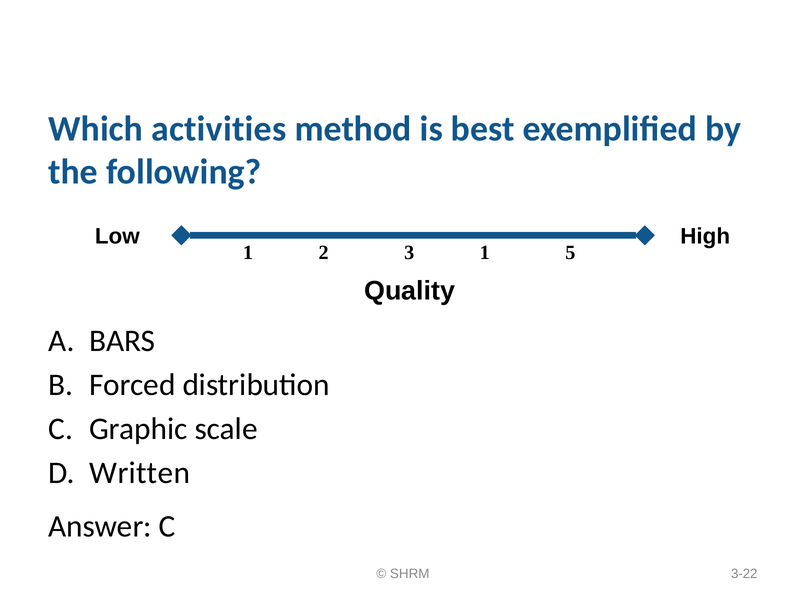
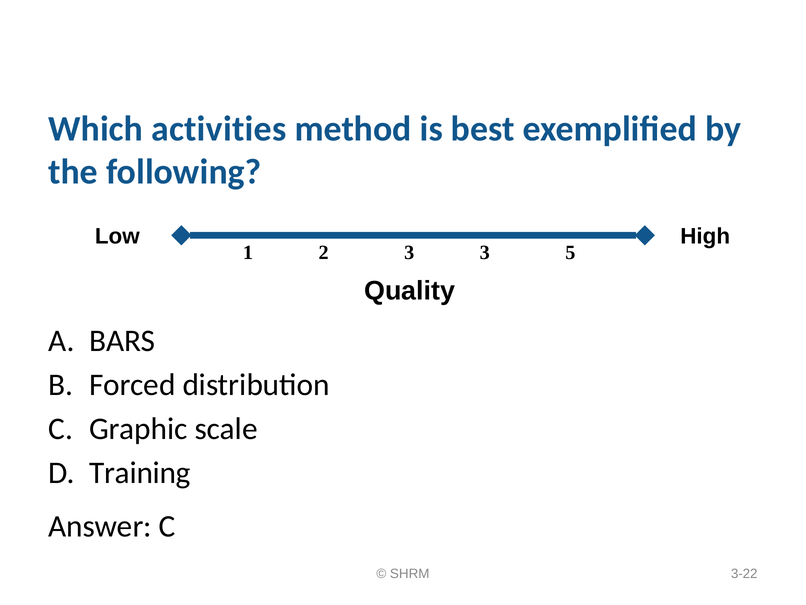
3 1: 1 -> 3 (485, 253)
Written: Written -> Training (140, 472)
